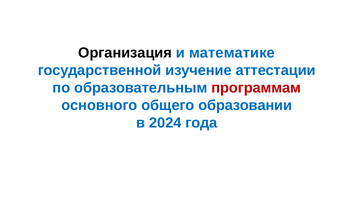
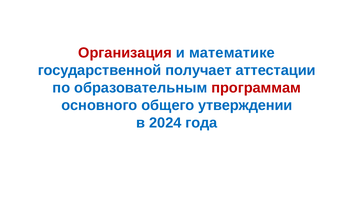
Организация colour: black -> red (125, 53)
изучение: изучение -> получает (199, 70)
образовании: образовании -> утверждении (245, 105)
